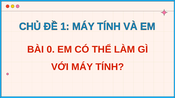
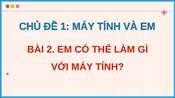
0: 0 -> 2 (51, 50)
